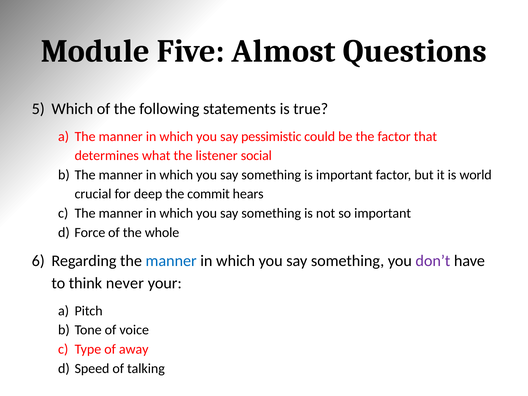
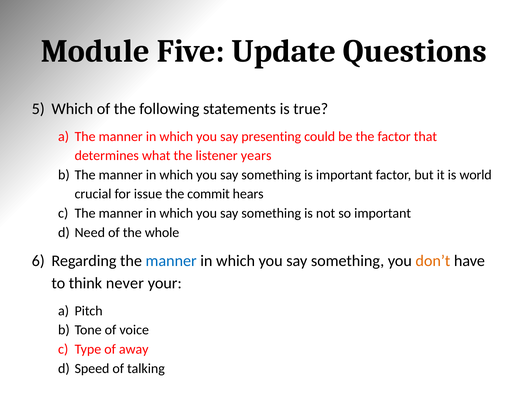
Almost: Almost -> Update (284, 51)
pessimistic: pessimistic -> presenting (271, 136)
social: social -> years (256, 156)
deep: deep -> issue (148, 194)
Force: Force -> Need (90, 232)
don’t colour: purple -> orange (433, 261)
